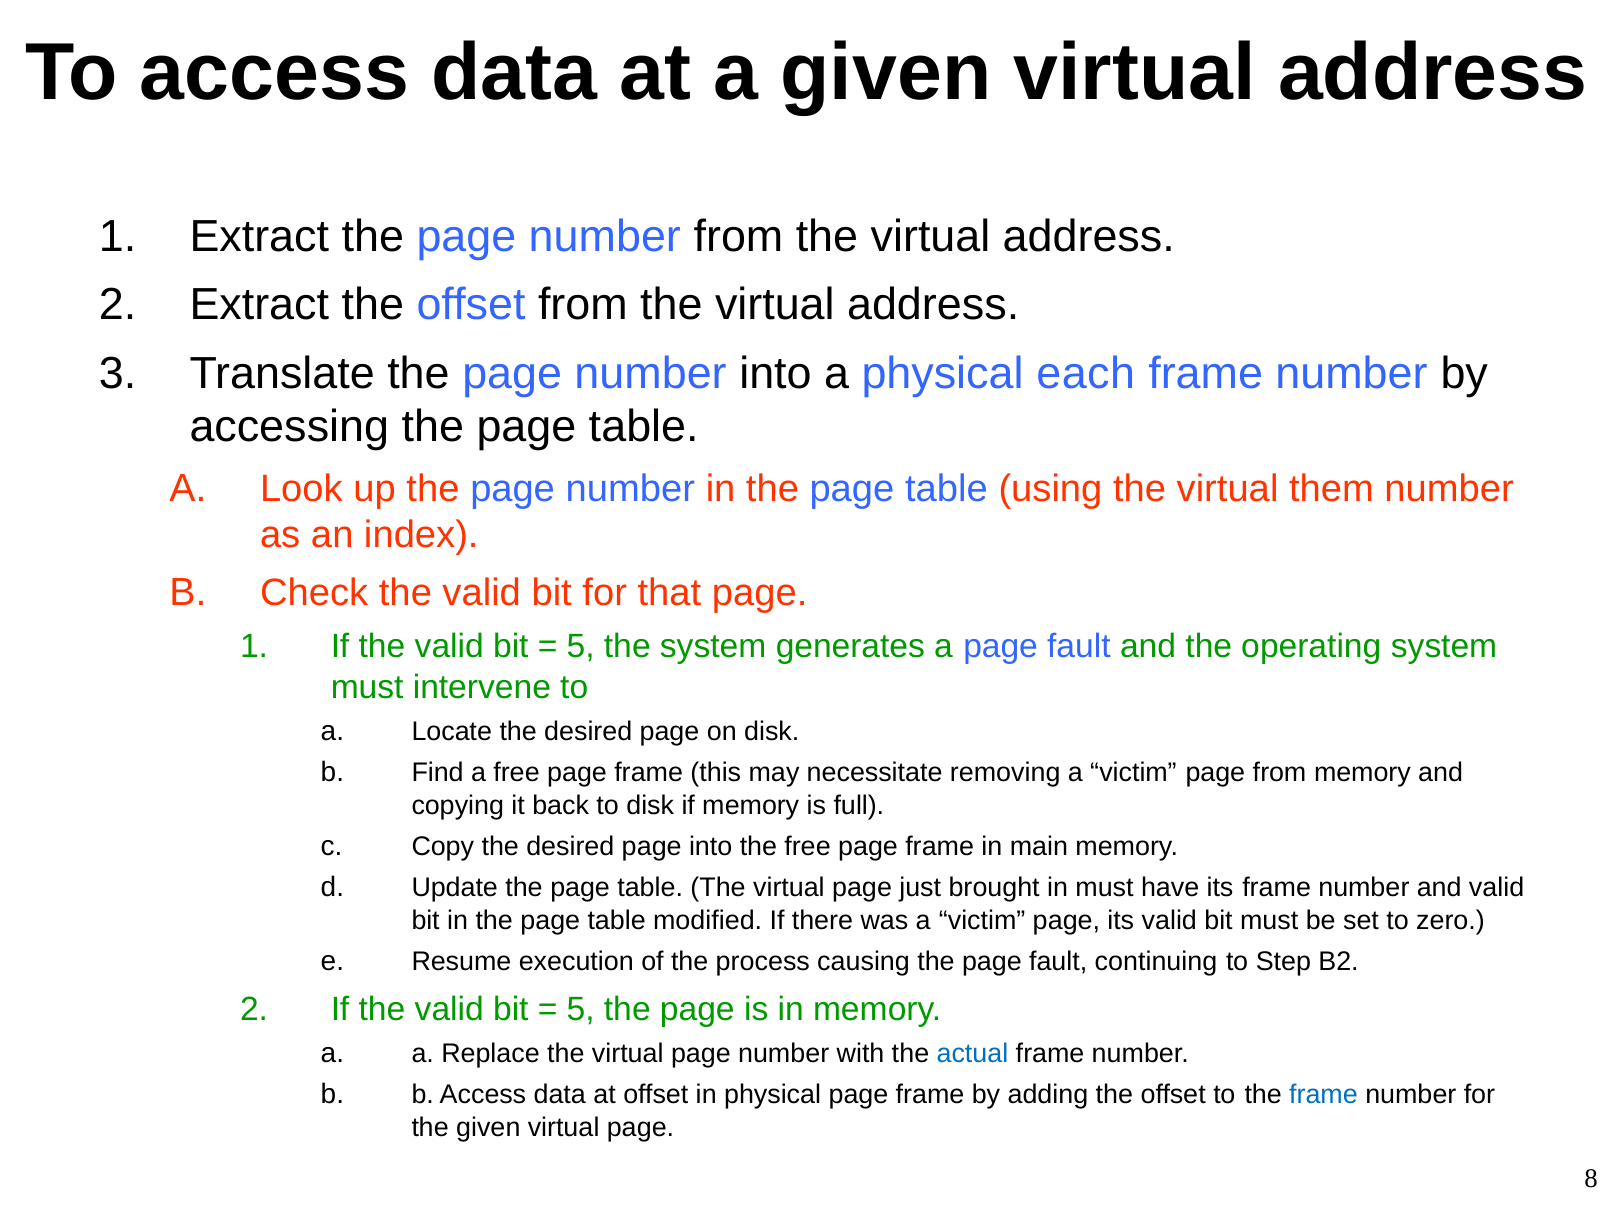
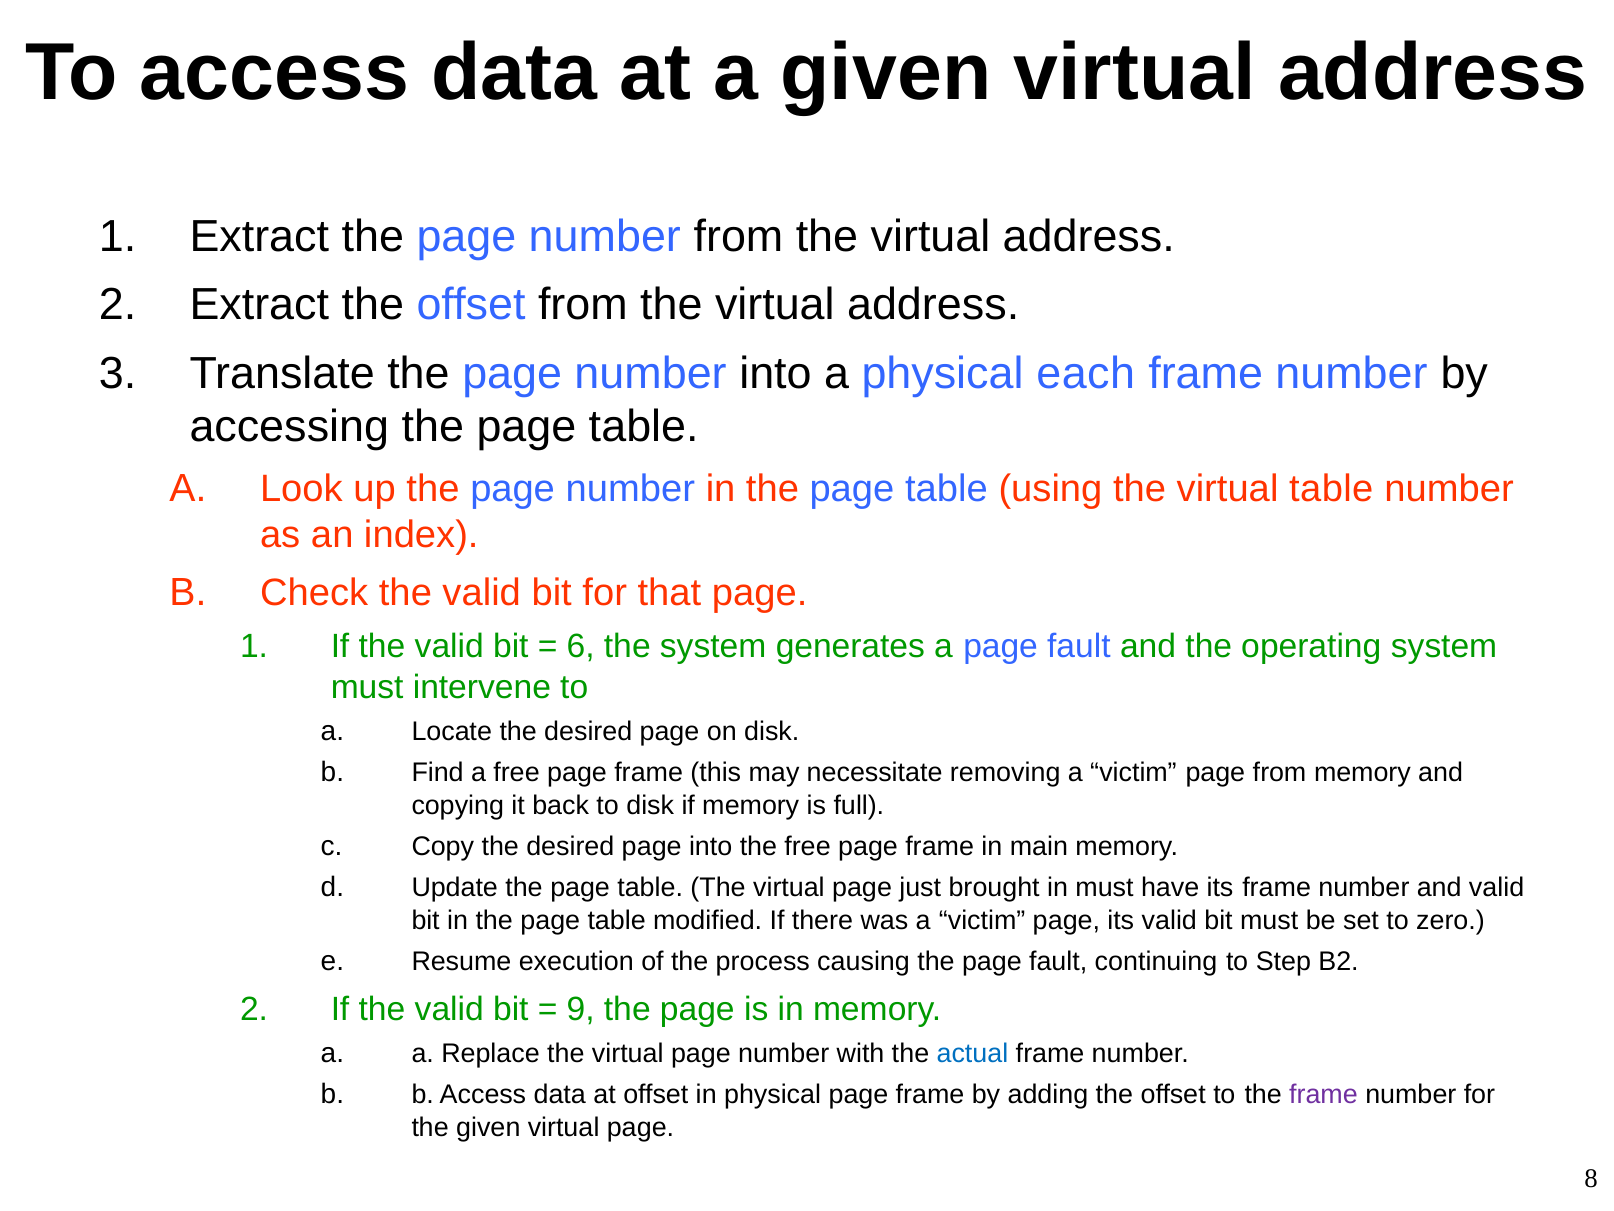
virtual them: them -> table (1331, 489)
5: 5 -> 6 (581, 646)
5: 5 -> 9 (581, 1009)
frame colour: blue -> purple (1323, 1095)
